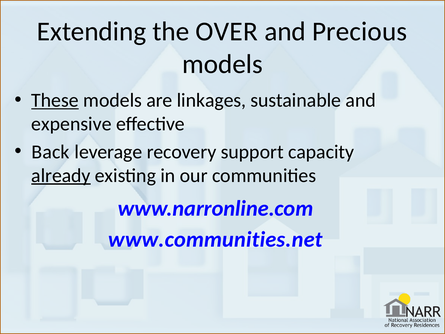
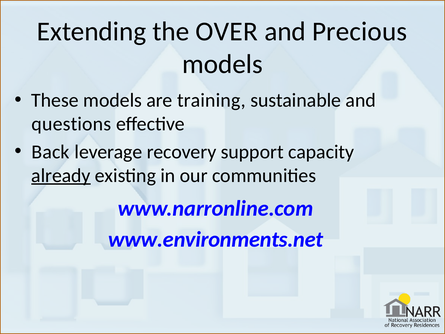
These underline: present -> none (55, 100)
linkages: linkages -> training (211, 100)
expensive: expensive -> questions (71, 124)
www.communities.net: www.communities.net -> www.environments.net (216, 239)
